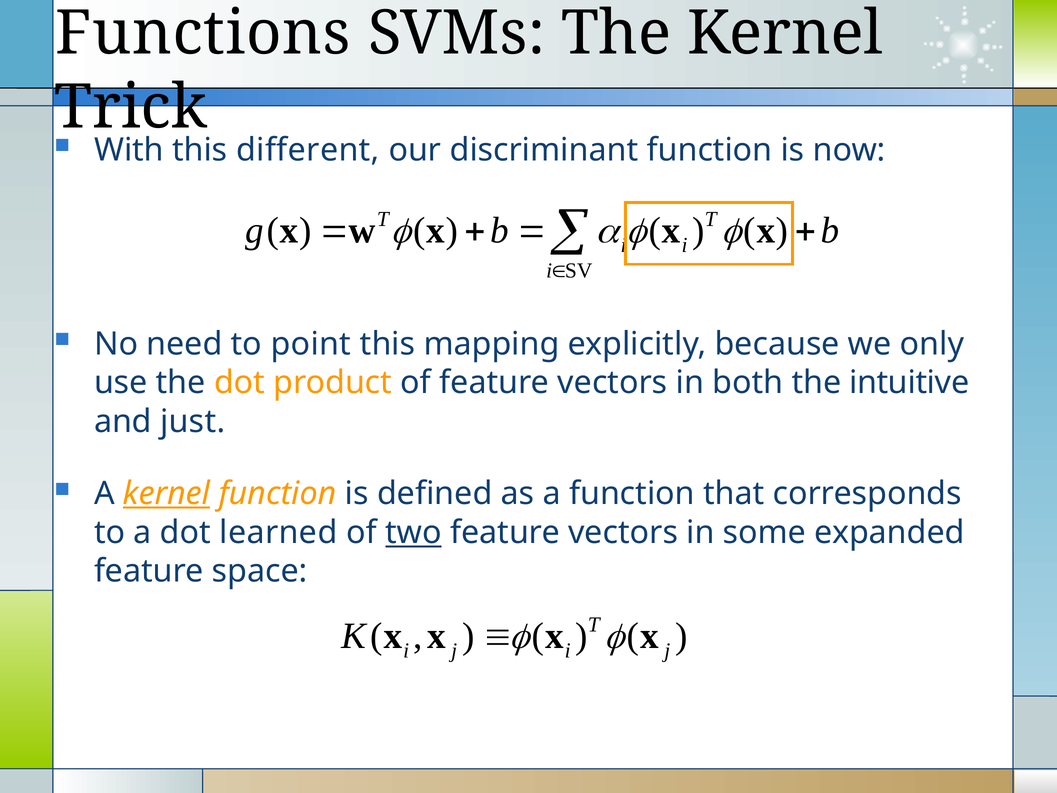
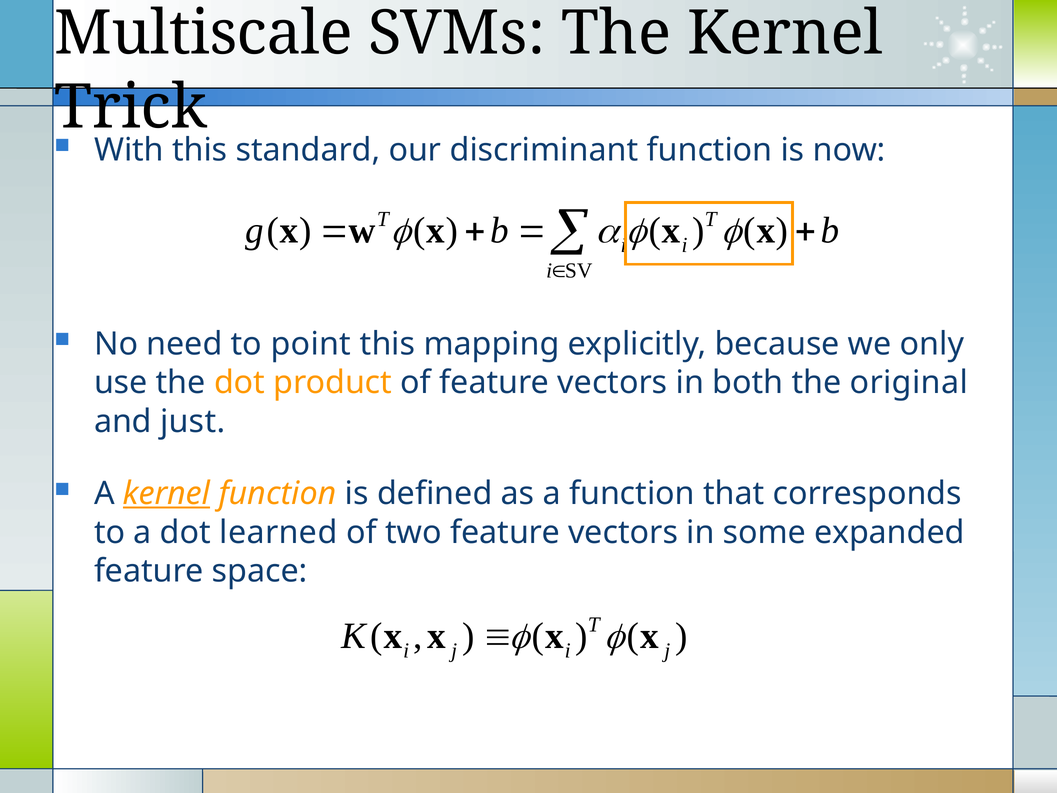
Functions: Functions -> Multiscale (204, 33)
different: different -> standard (308, 150)
intuitive: intuitive -> original (909, 383)
two underline: present -> none (413, 532)
